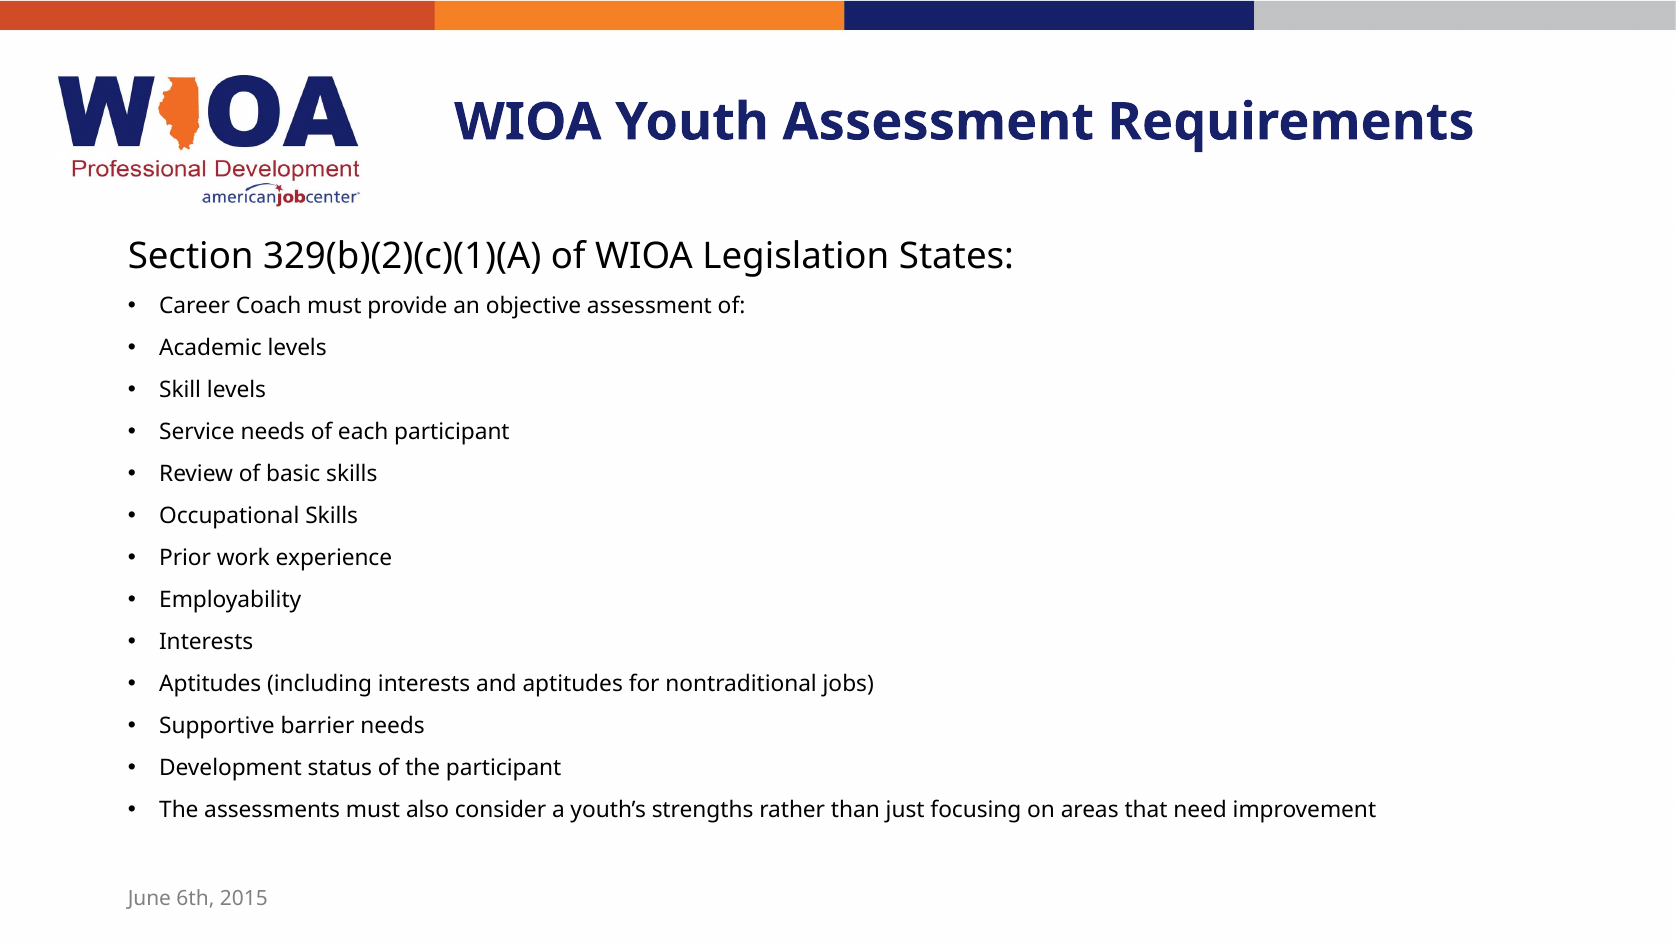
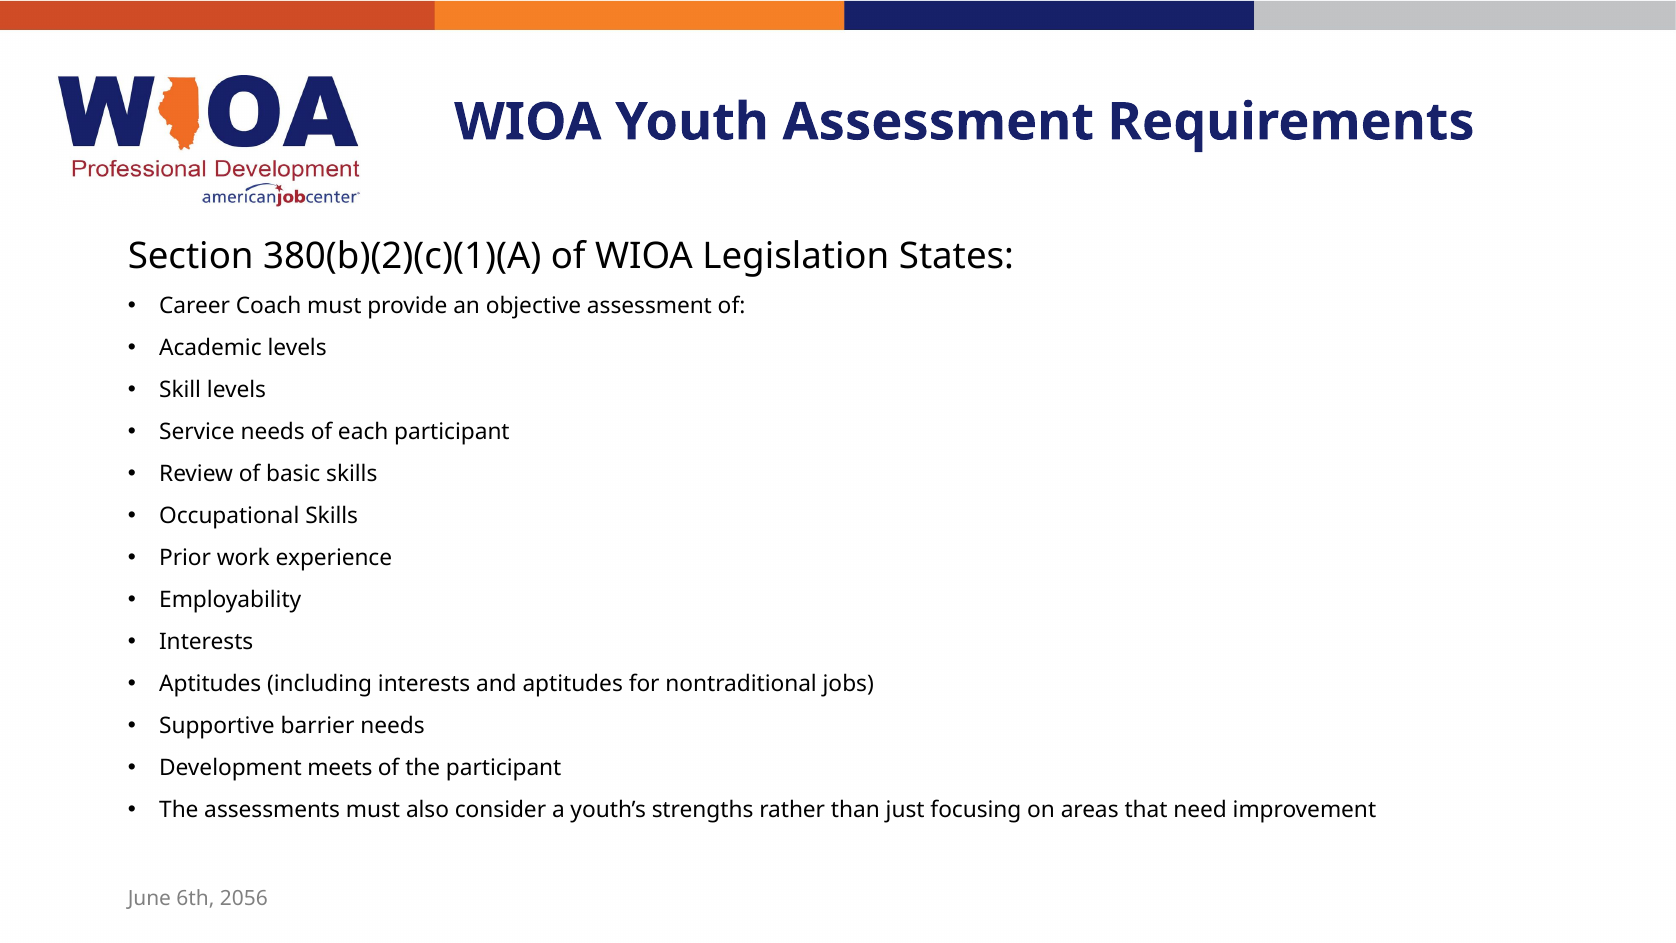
329(b)(2)(c)(1)(A: 329(b)(2)(c)(1)(A -> 380(b)(2)(c)(1)(A (402, 256)
status: status -> meets (340, 768)
2015: 2015 -> 2056 (244, 899)
